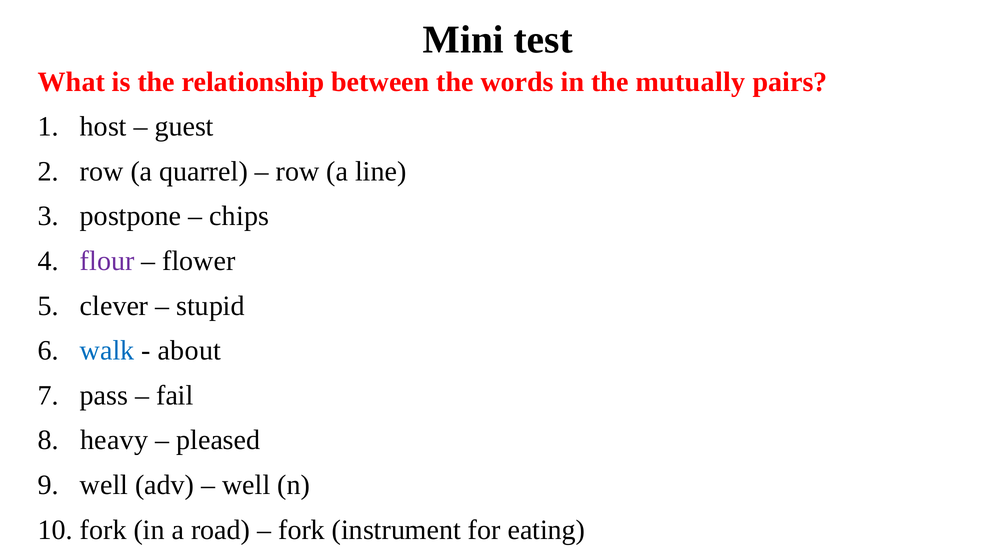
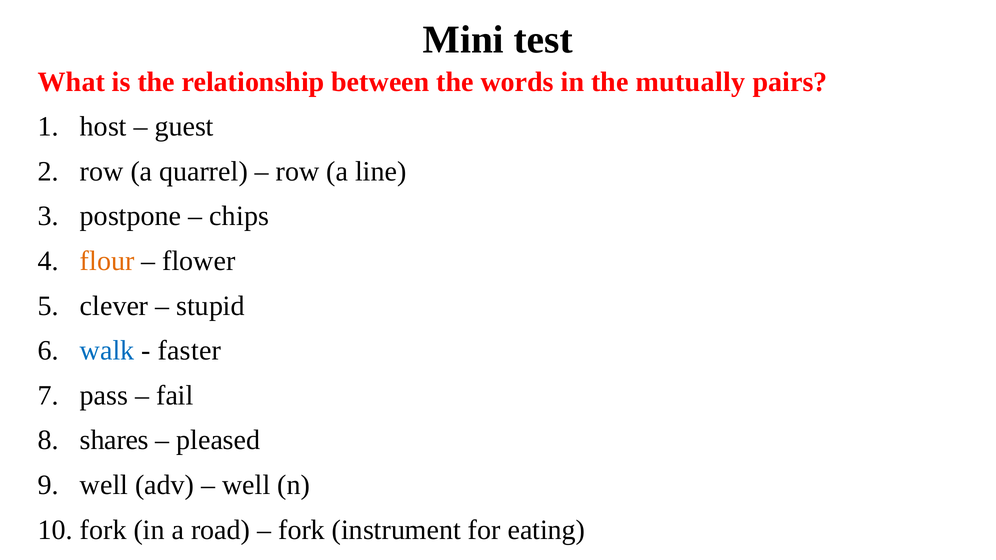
flour colour: purple -> orange (107, 261)
about: about -> faster (189, 351)
heavy: heavy -> shares (114, 440)
